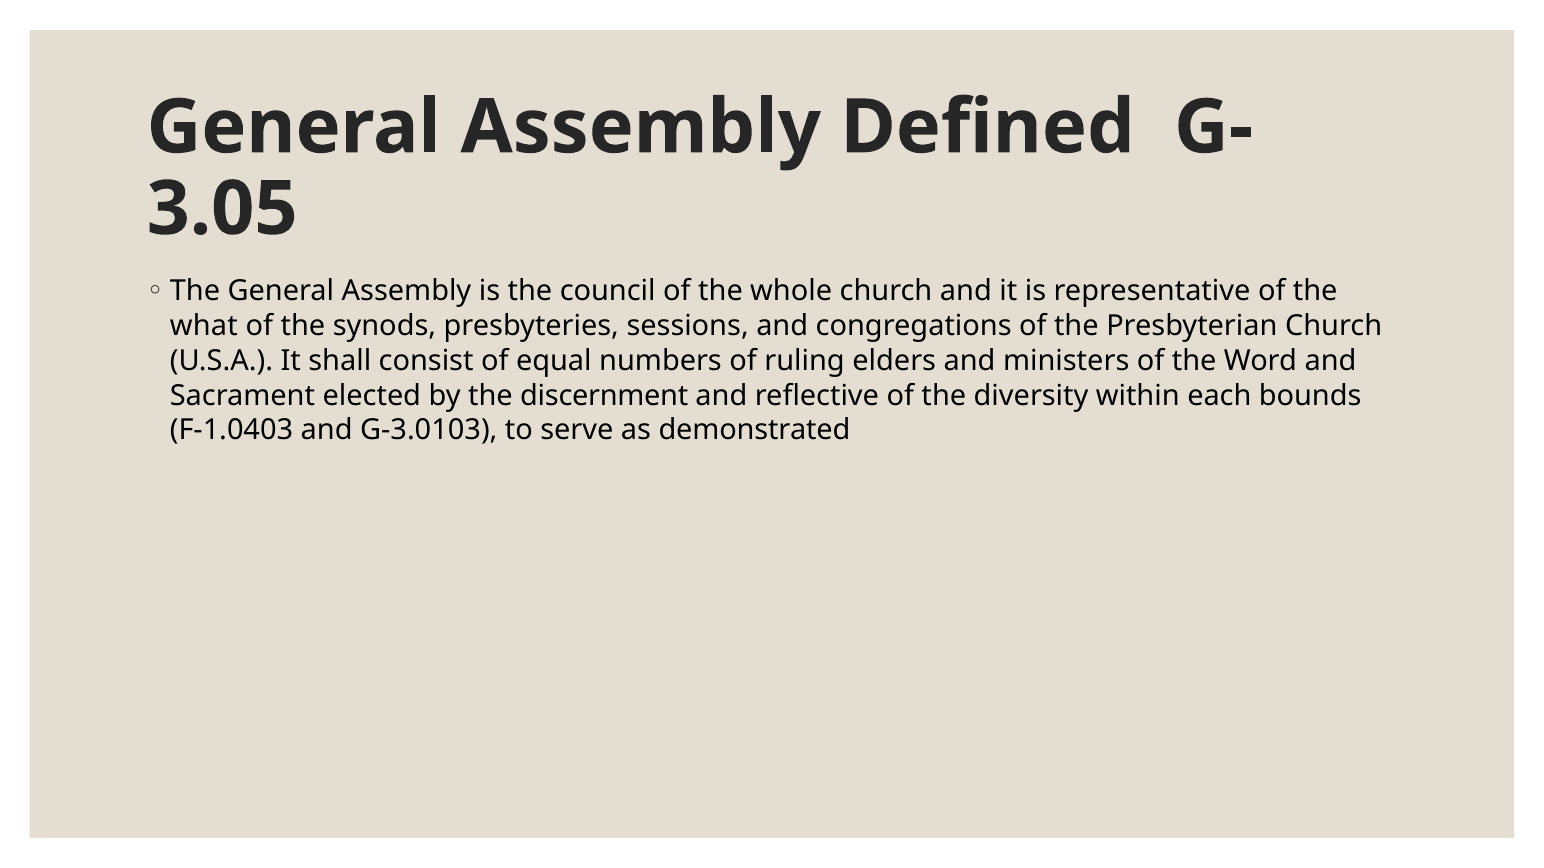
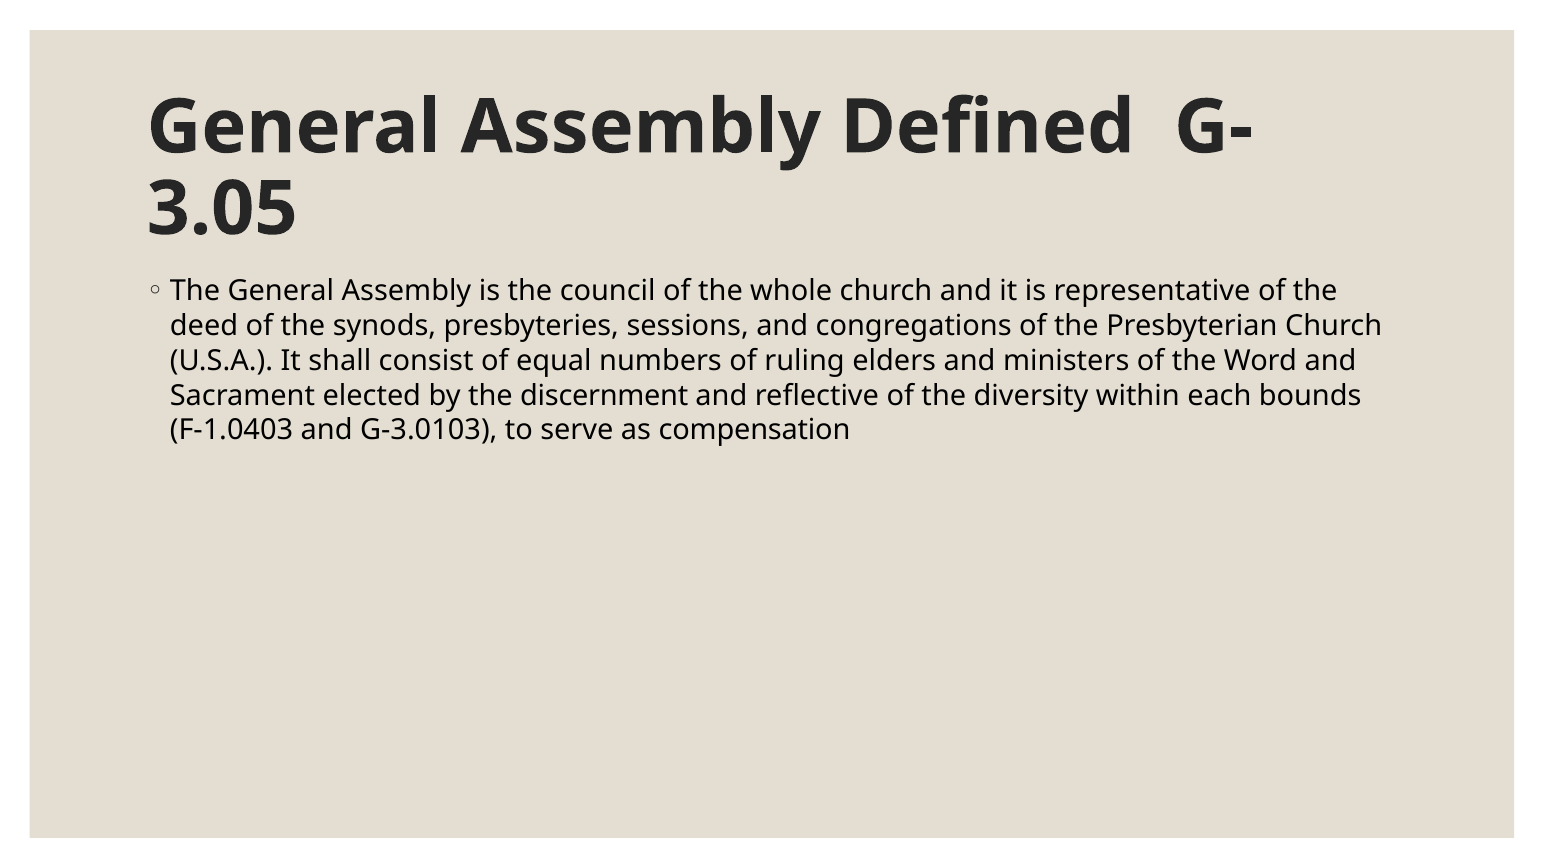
what: what -> deed (204, 326)
demonstrated: demonstrated -> compensation (755, 430)
